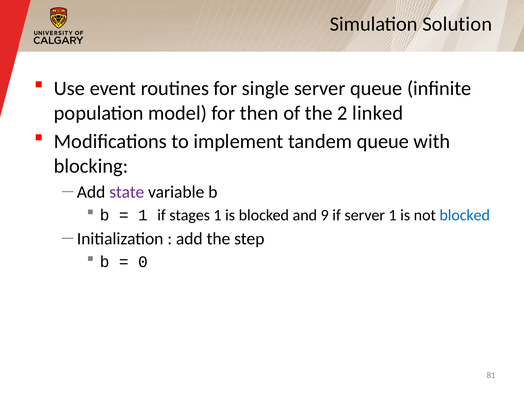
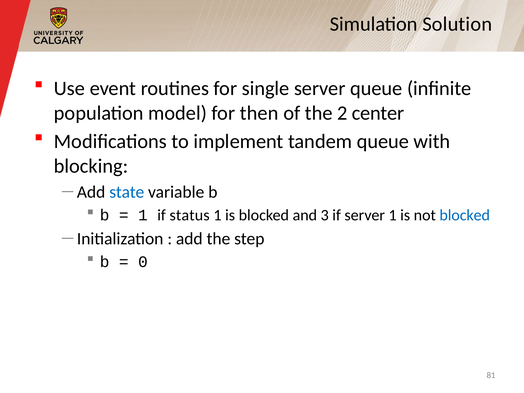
linked: linked -> center (378, 113)
state colour: purple -> blue (127, 192)
stages: stages -> status (190, 215)
9: 9 -> 3 (325, 215)
